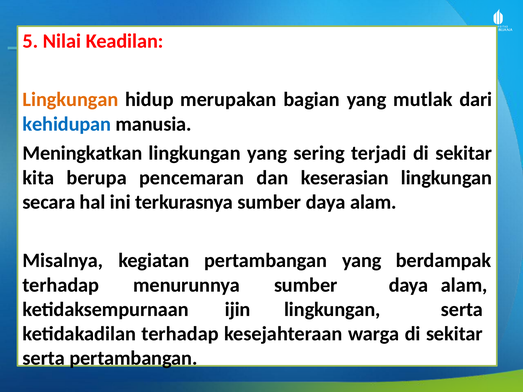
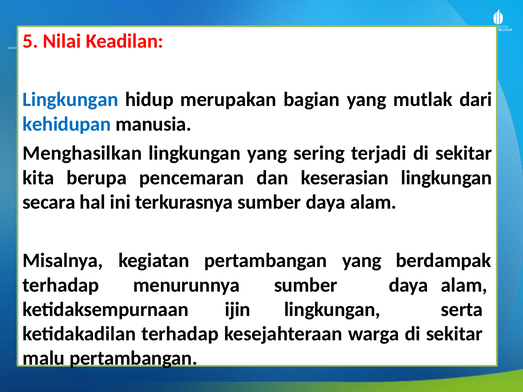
Lingkungan colour: orange -> blue (70, 100)
Meningkatkan: Meningkatkan -> Menghasilkan (82, 153)
serta: serta -> malu (44, 358)
